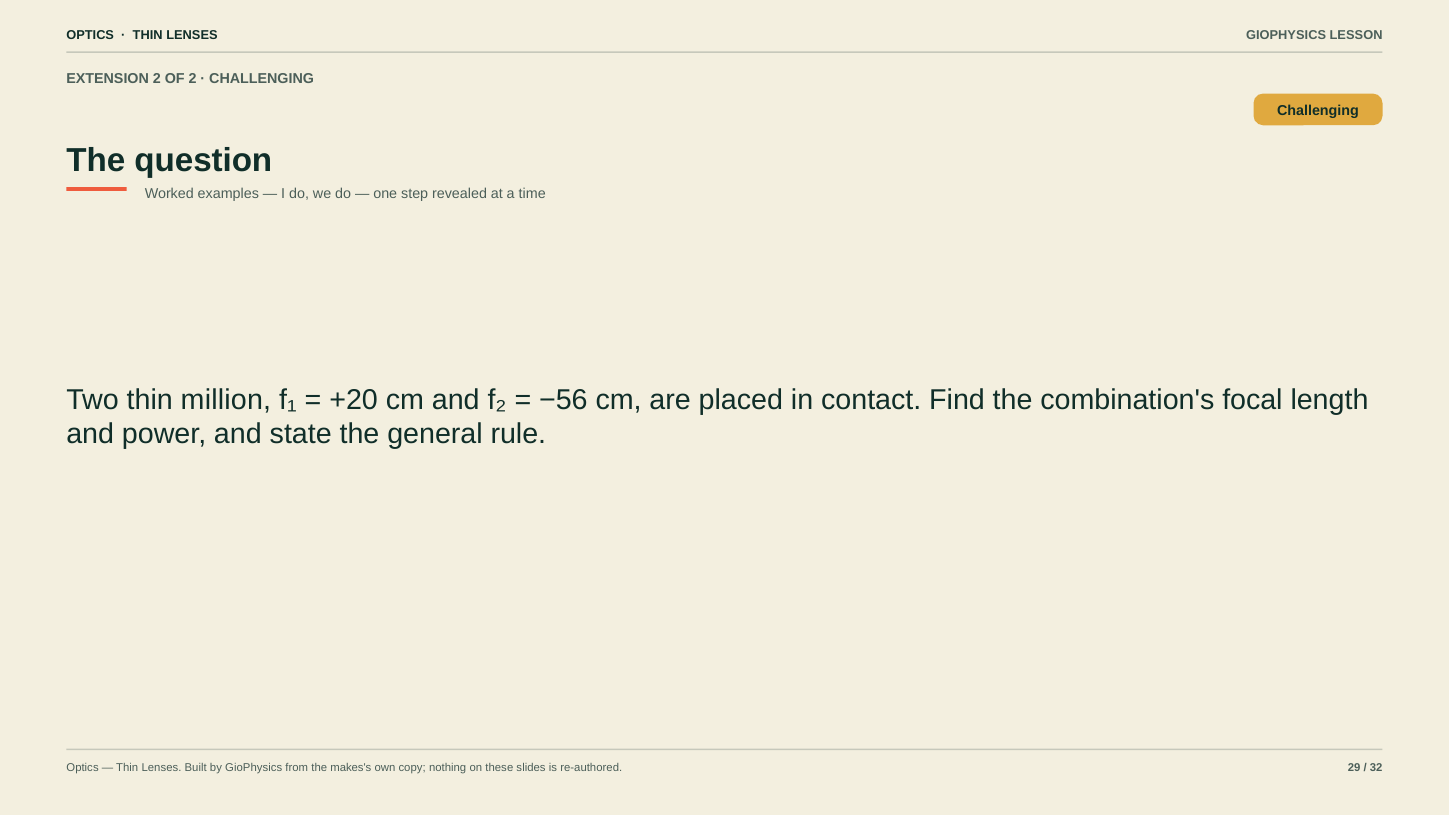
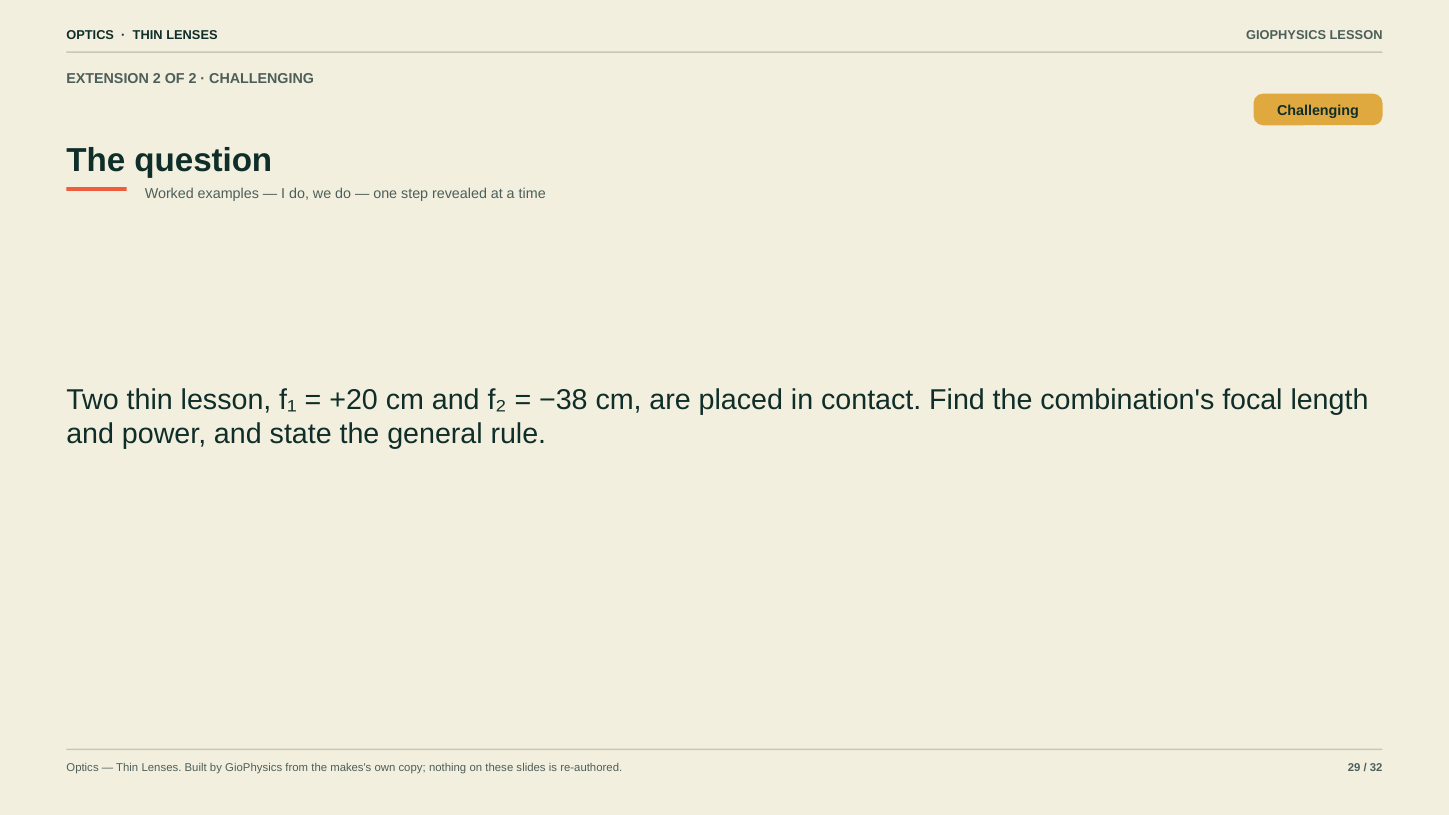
thin million: million -> lesson (226, 400)
−56: −56 -> −38 (563, 400)
